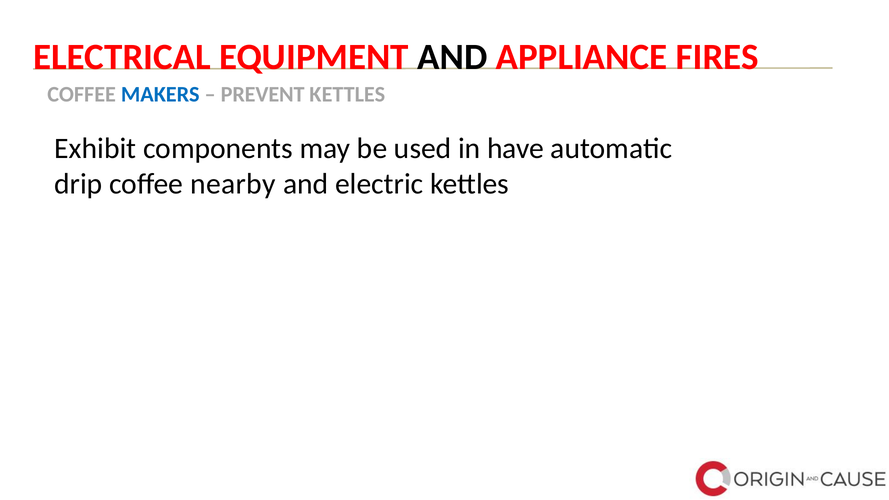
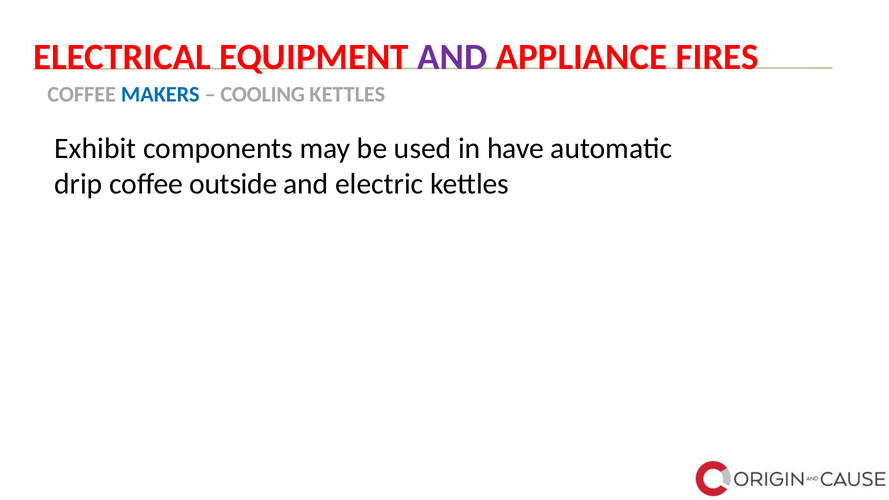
AND colour: black -> purple (452, 57)
PREVENT: PREVENT -> COOLING (263, 94)
nearby: nearby -> outside (233, 184)
